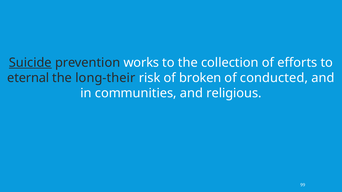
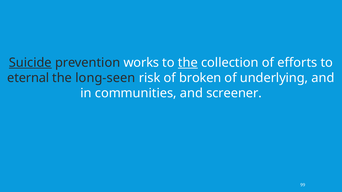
the underline: none -> present (188, 63)
long-their: long-their -> long-seen (105, 78)
conducted: conducted -> underlying (274, 78)
religious: religious -> screener (234, 93)
